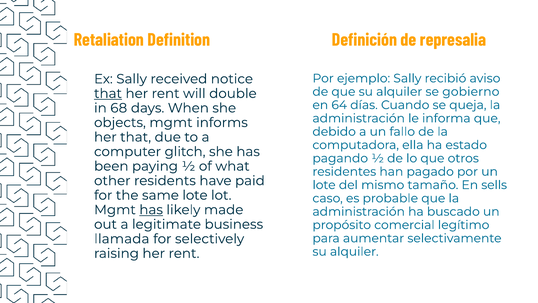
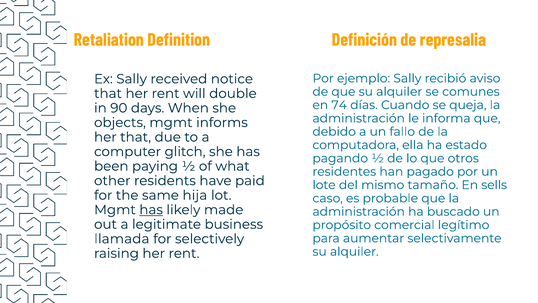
gobierno: gobierno -> comunes (471, 92)
that underline: present -> none (108, 93)
64: 64 -> 74 (339, 105)
68: 68 -> 90 (119, 108)
same lote: lote -> hija (195, 195)
